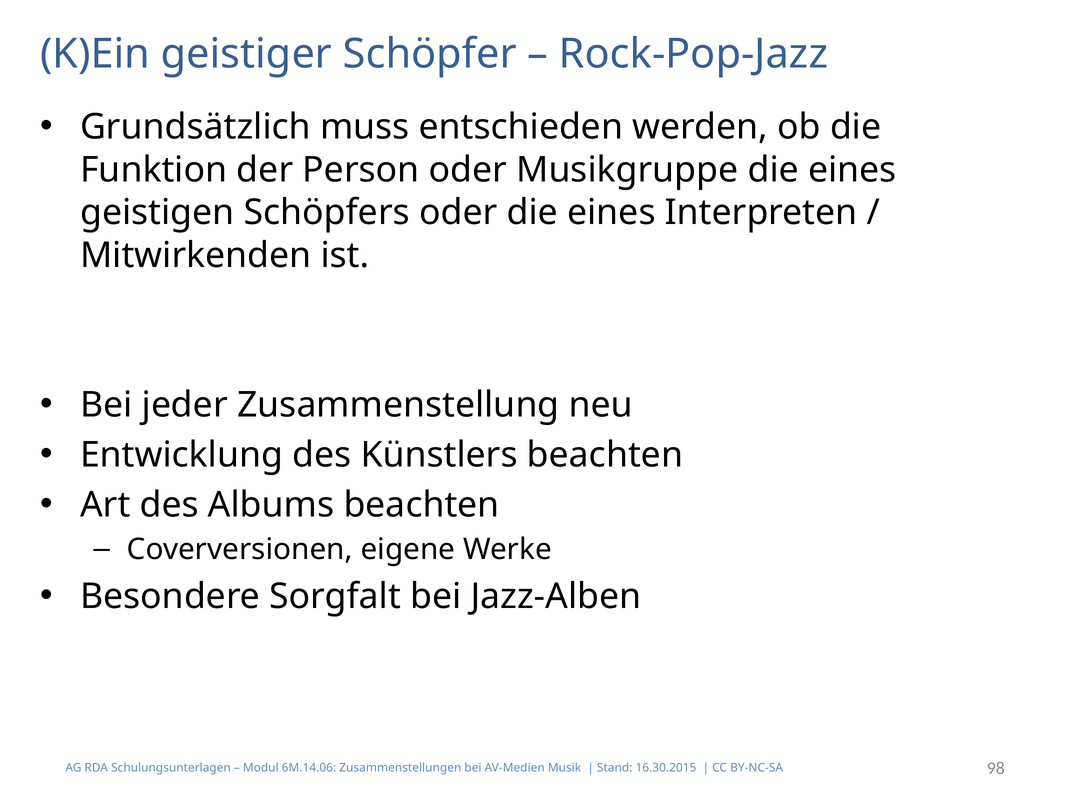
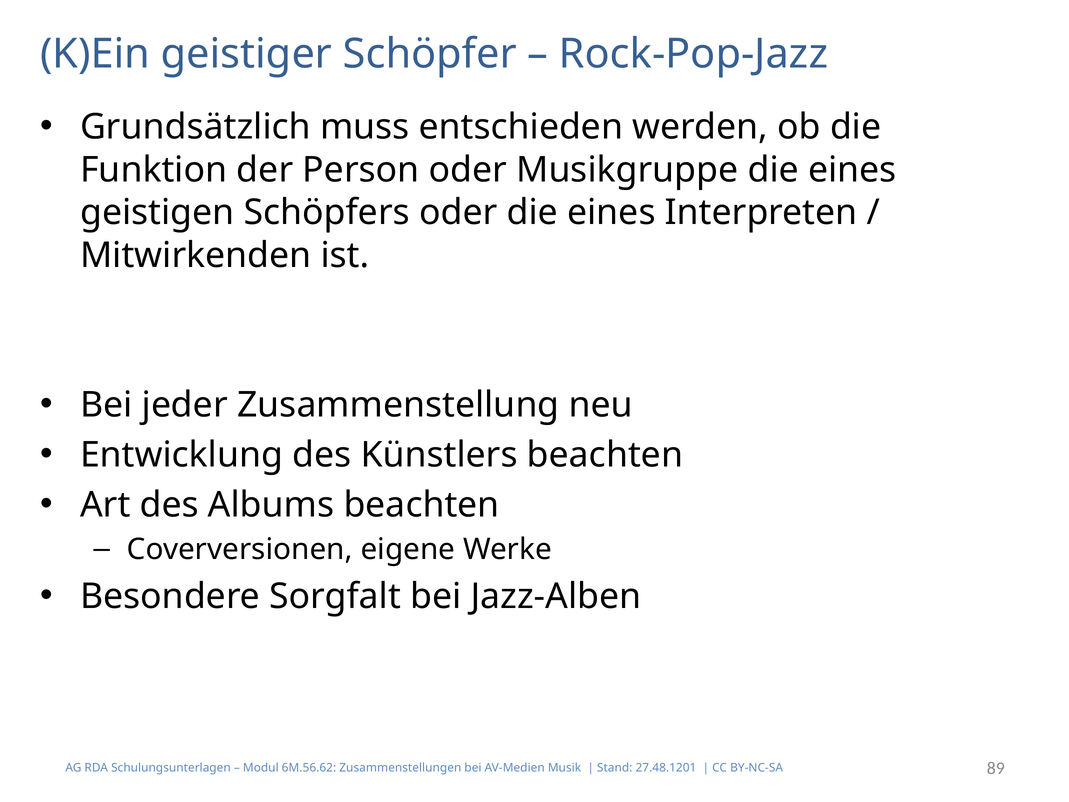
6M.14.06: 6M.14.06 -> 6M.56.62 (309, 768)
16.30.2015: 16.30.2015 -> 27.48.1201 (666, 768)
98: 98 -> 89 (996, 768)
